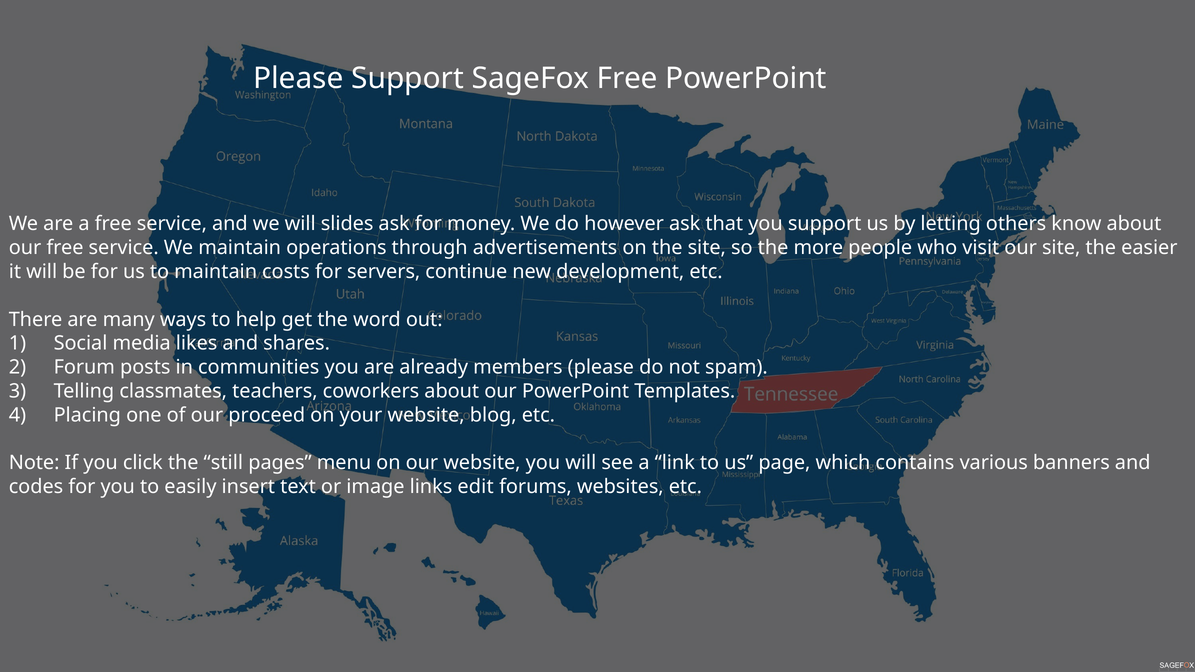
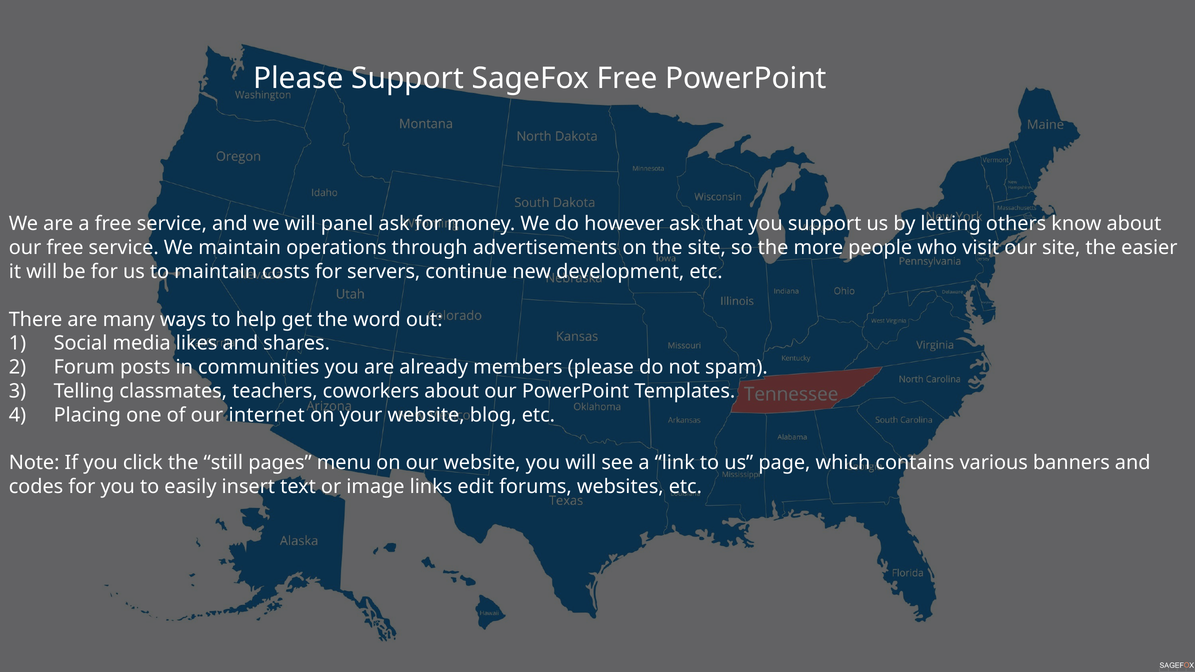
slides: slides -> panel (347, 224)
proceed: proceed -> internet (267, 415)
